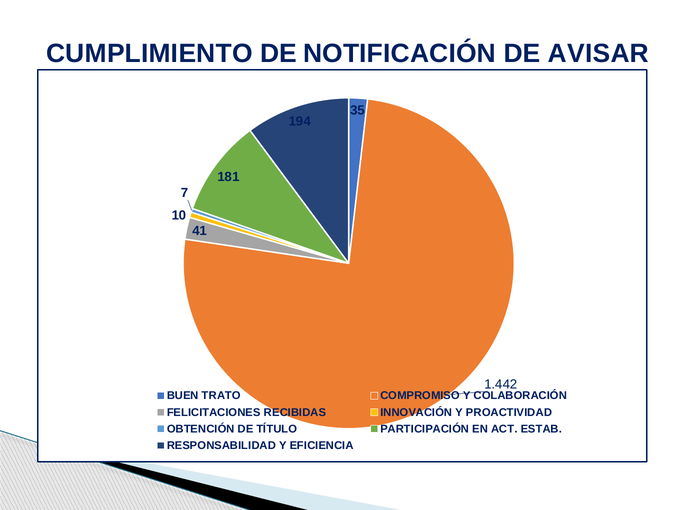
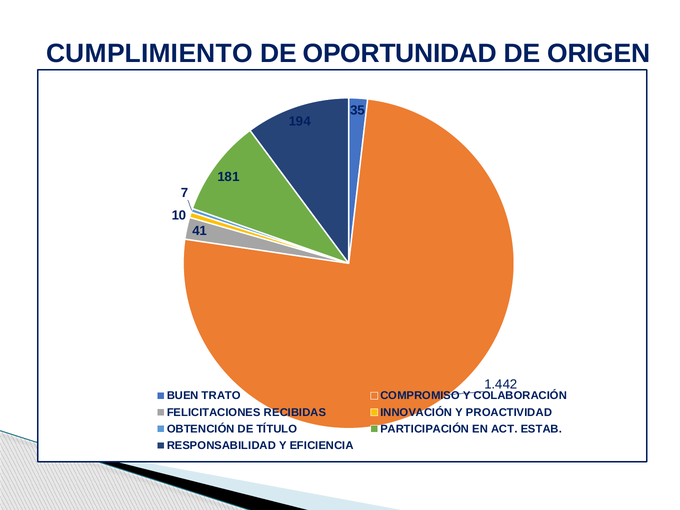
NOTIFICACIÓN: NOTIFICACIÓN -> OPORTUNIDAD (400, 53)
AVISAR: AVISAR -> ORIGEN (599, 53)
